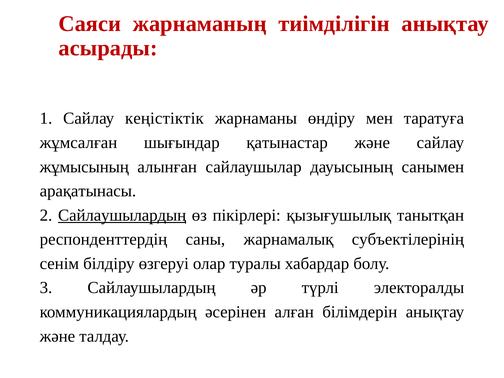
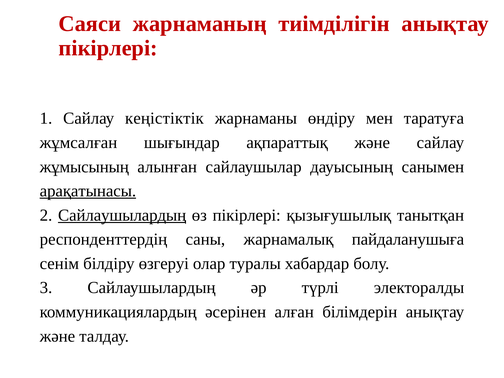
асырады: асырады -> пікірлері (108, 48)
қатынастар: қатынастар -> ақпараттық (287, 143)
арақатынасы underline: none -> present (88, 191)
субъектілерінің: субъектілерінің -> пайдаланушыға (408, 239)
